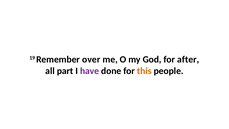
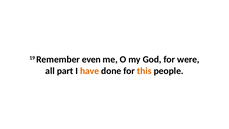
over: over -> even (91, 59)
after: after -> were (188, 59)
have colour: purple -> orange (90, 71)
